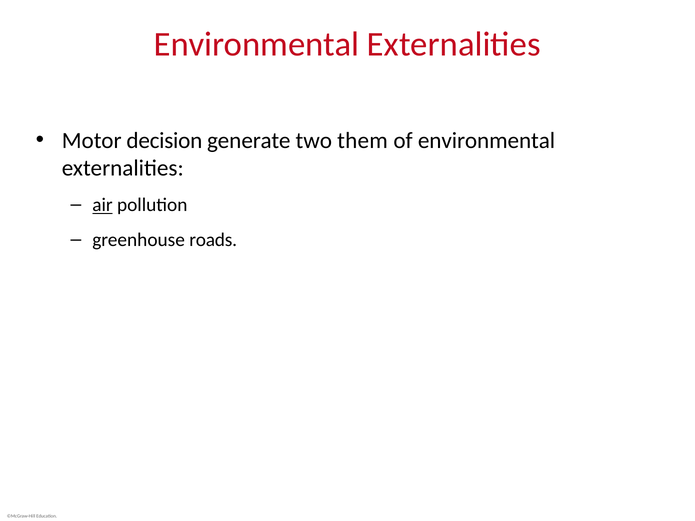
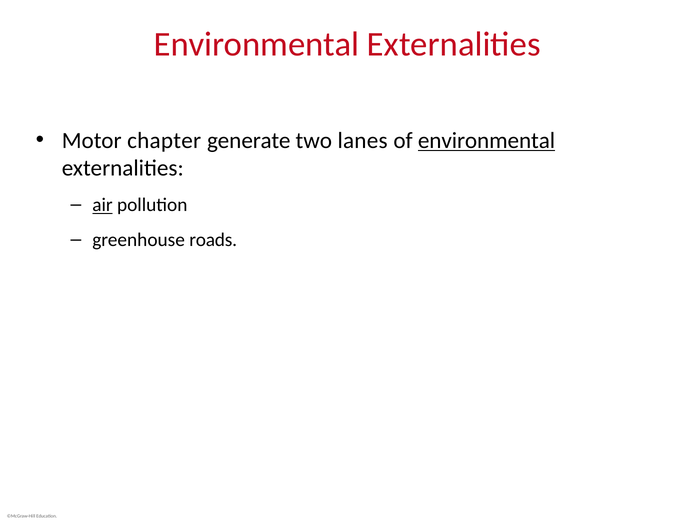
decision: decision -> chapter (164, 141)
them: them -> lanes (363, 141)
environmental underline: none -> present (486, 141)
